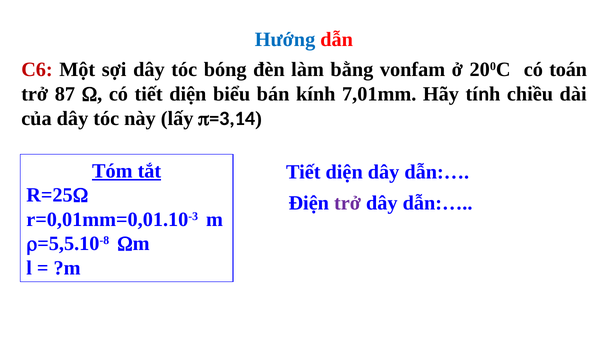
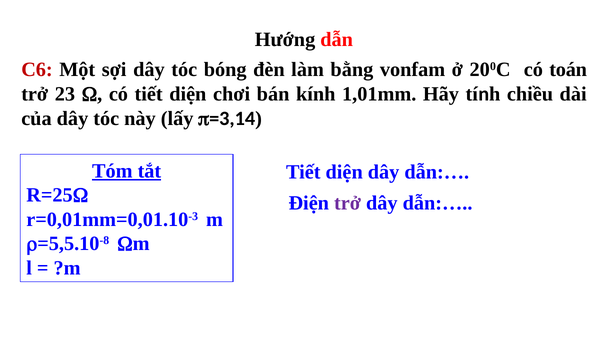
Hướng colour: blue -> black (285, 39)
87: 87 -> 23 (65, 94)
biểu: biểu -> chơi (232, 94)
7,01mm: 7,01mm -> 1,01mm (379, 94)
